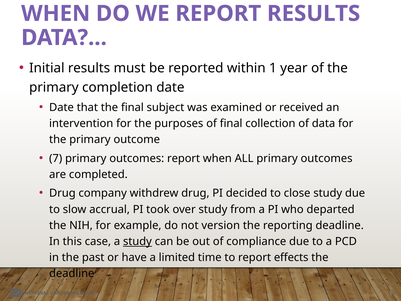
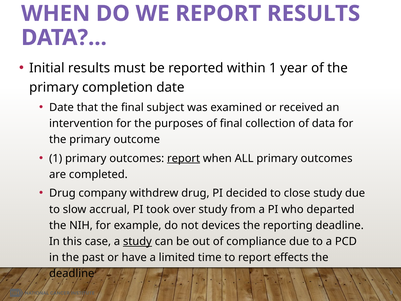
7: 7 -> 1 (56, 158)
report underline: none -> present (184, 158)
version: version -> devices (221, 225)
